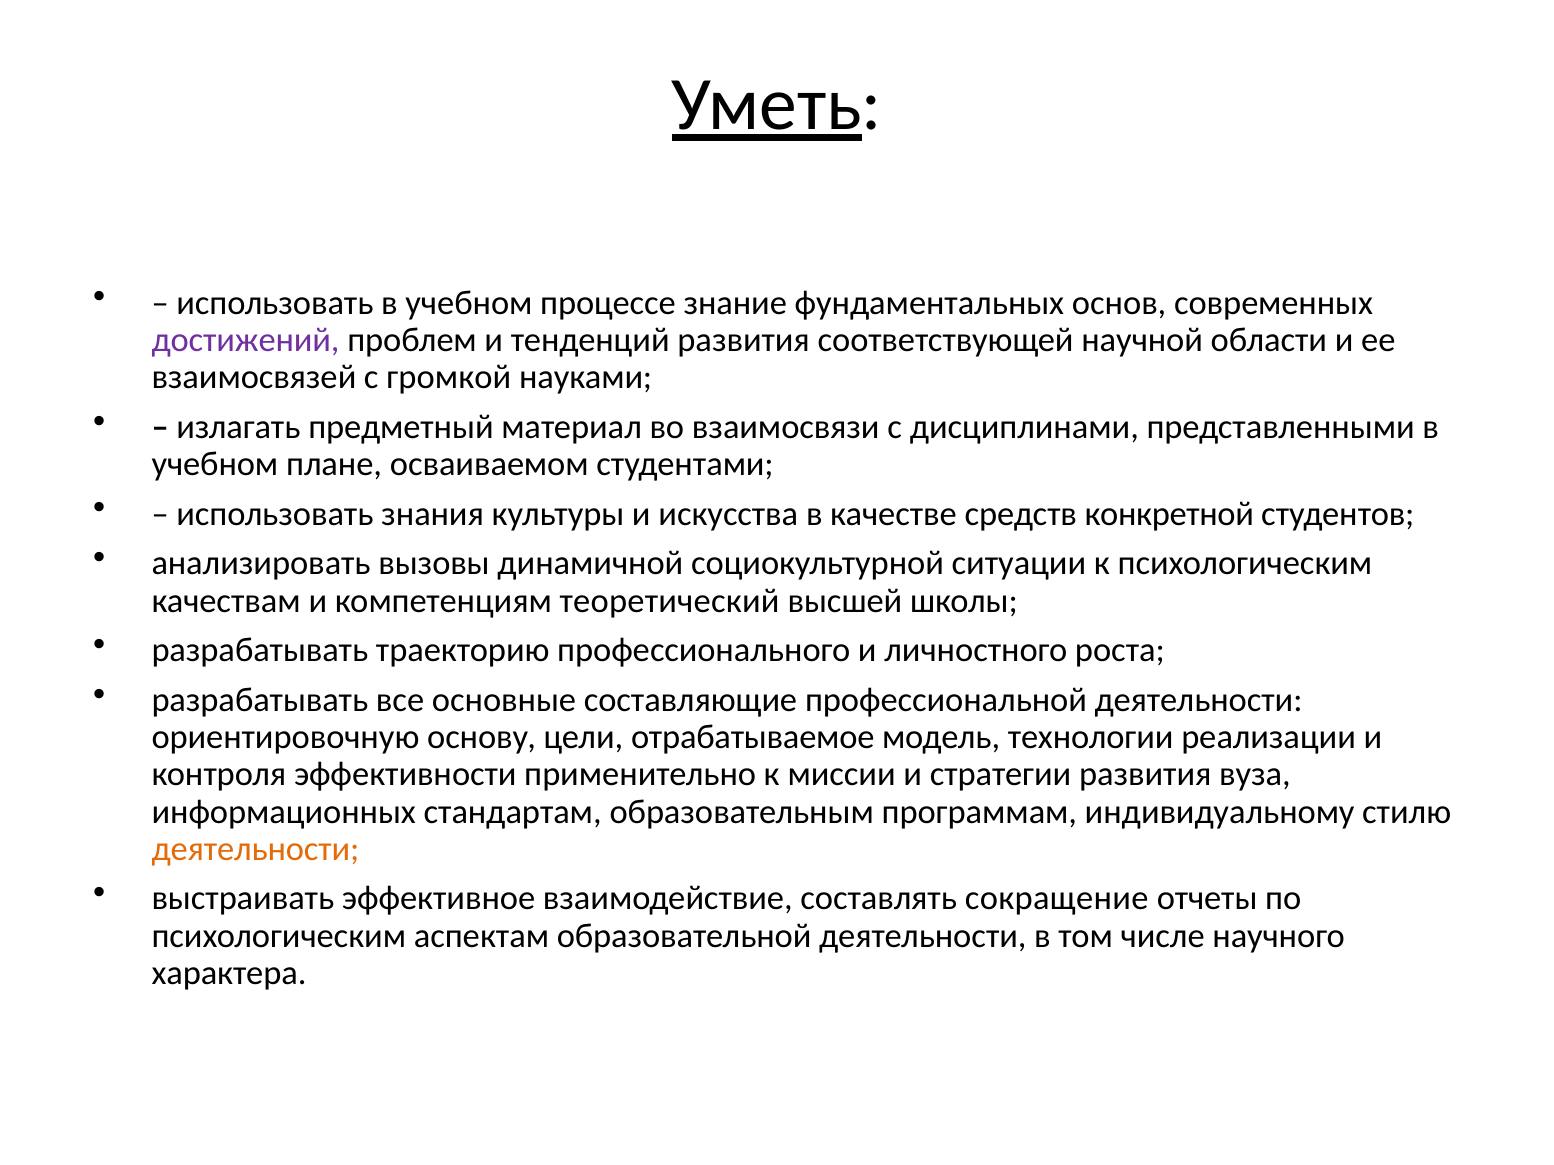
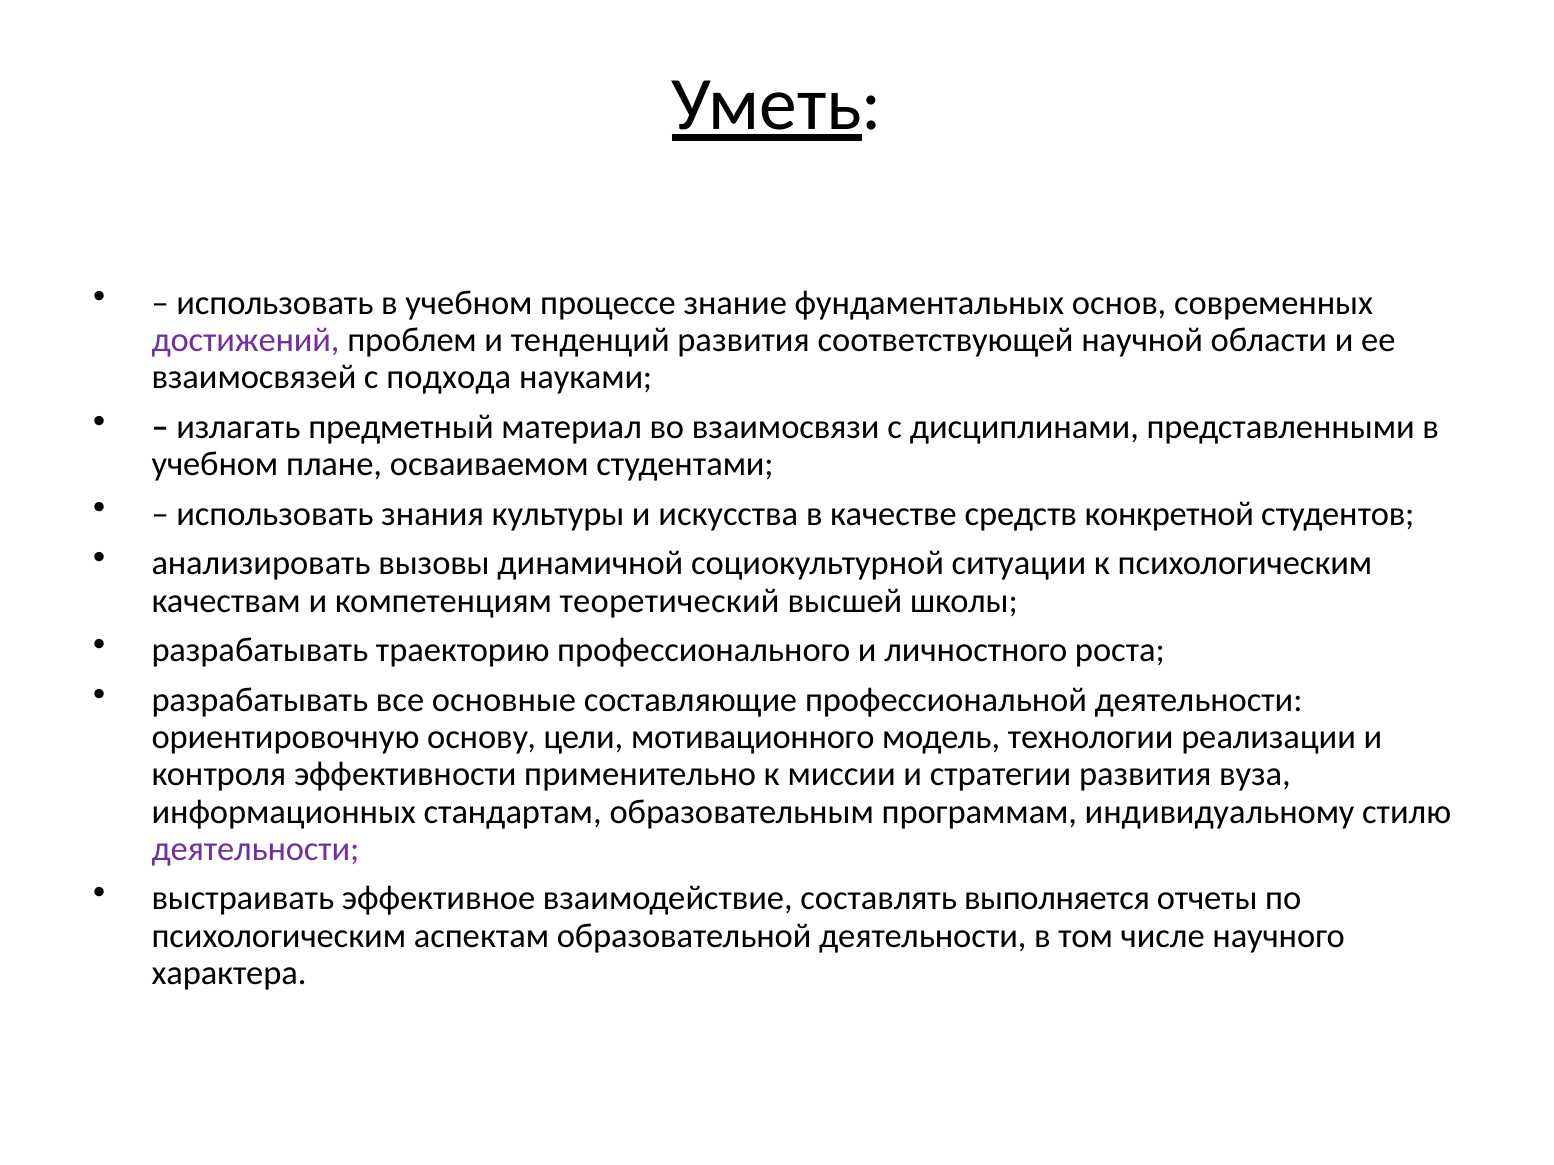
громкой: громкой -> подхода (449, 377)
отрабатываемое: отрабатываемое -> мотивационного (753, 738)
деятельности colour: orange -> purple (255, 849)
сокращение: сокращение -> выполняется (1057, 899)
